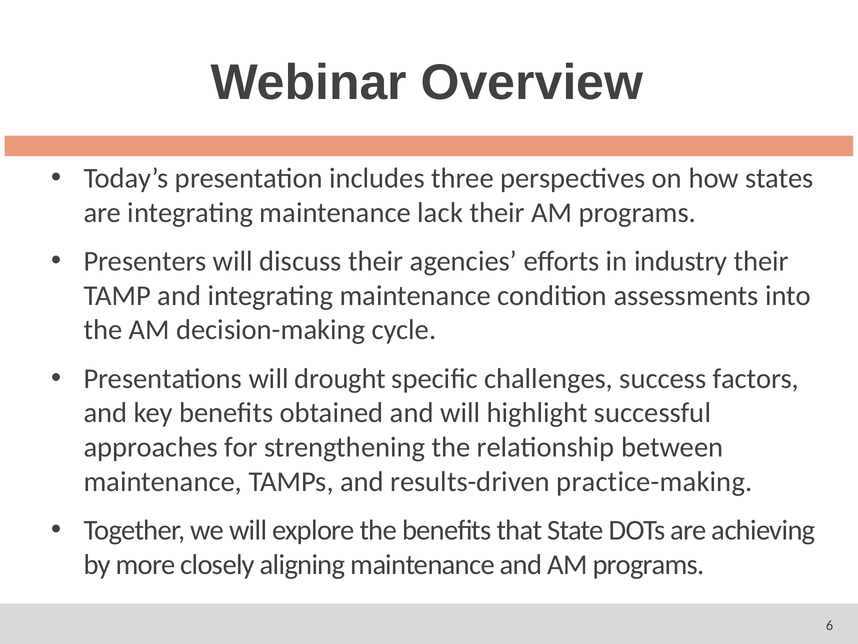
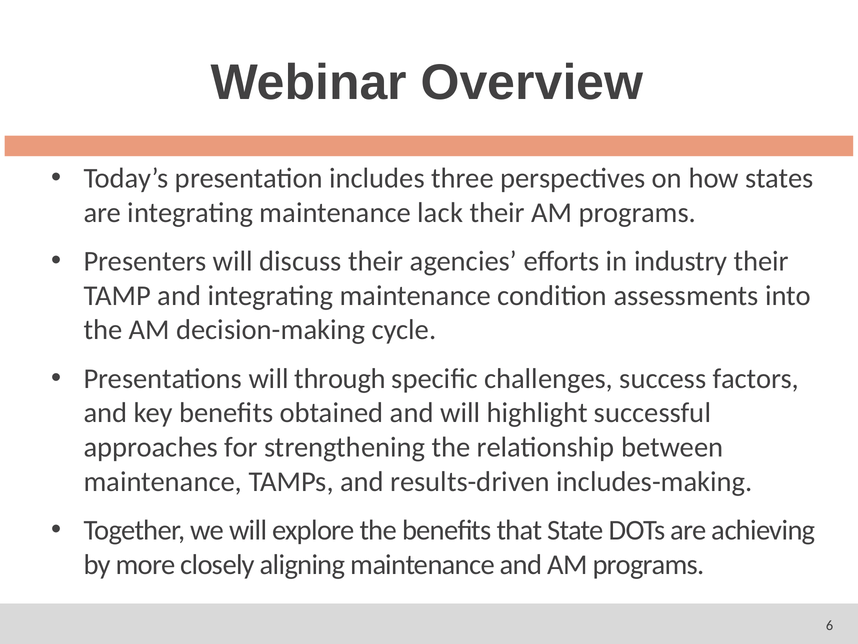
drought: drought -> through (340, 378)
practice-making: practice-making -> includes-making (655, 481)
